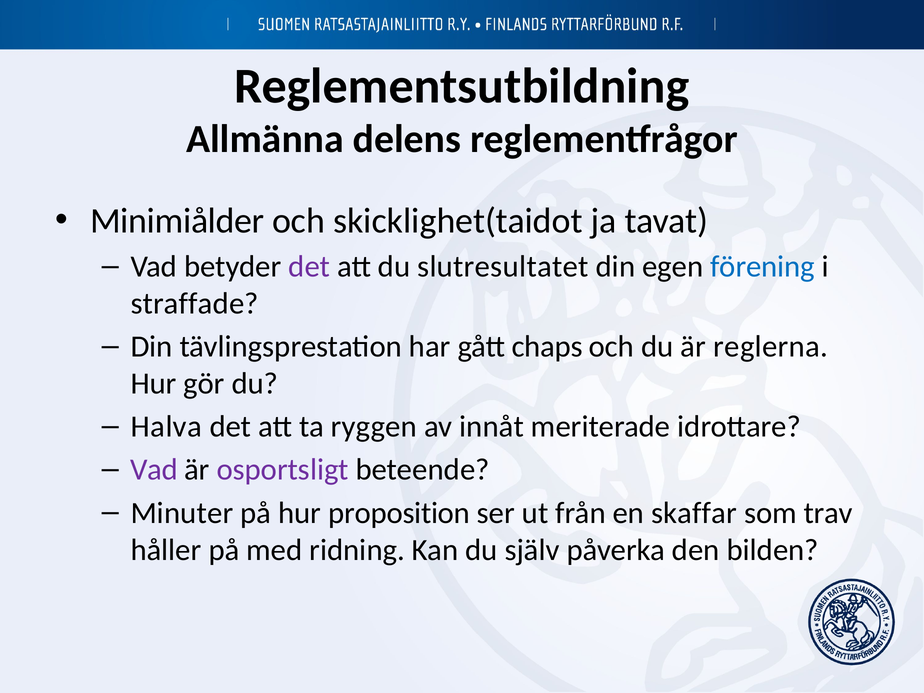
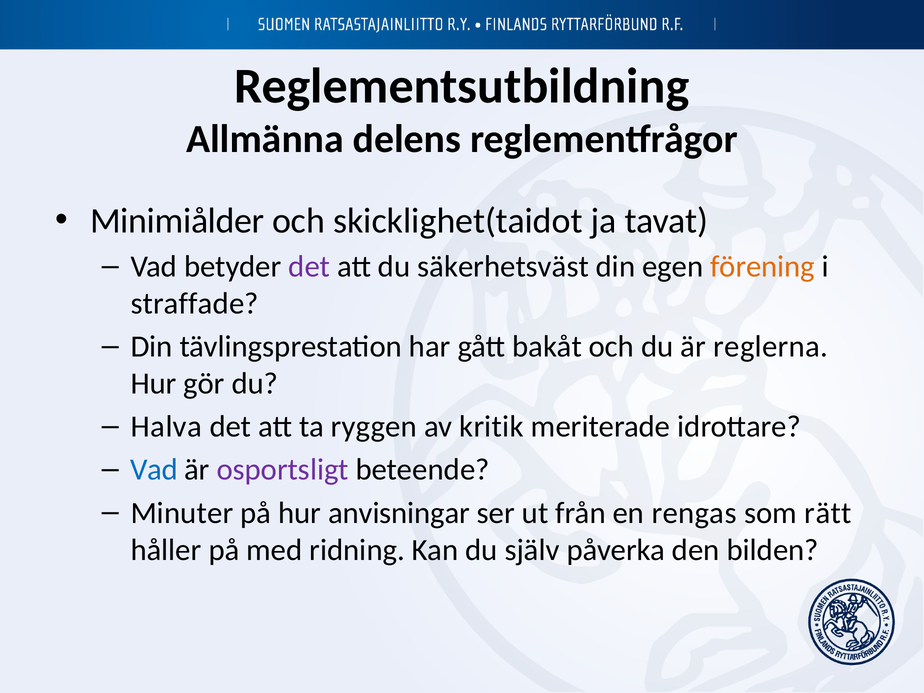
slutresultatet: slutresultatet -> säkerhetsväst (503, 267)
förening colour: blue -> orange (762, 267)
chaps: chaps -> bakåt (547, 347)
innåt: innåt -> kritik (491, 427)
Vad colour: purple -> blue (154, 470)
proposition: proposition -> anvisningar (399, 513)
skaffar: skaffar -> rengas (694, 513)
trav: trav -> rätt (828, 513)
